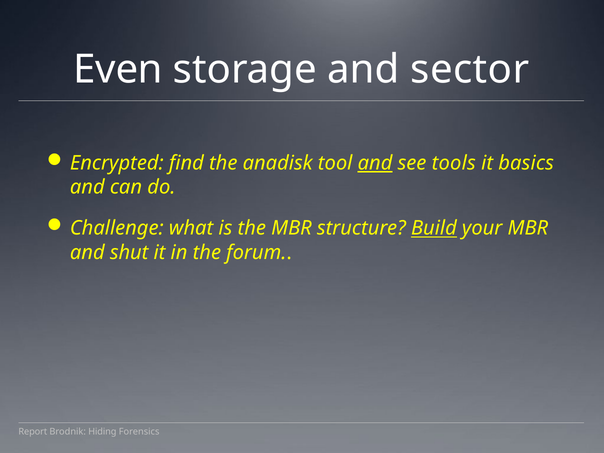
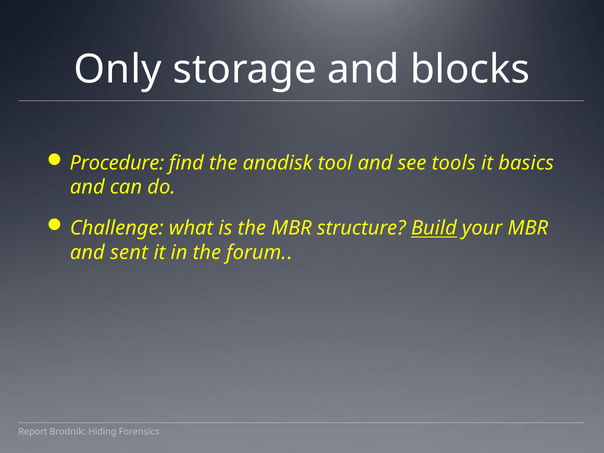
Even: Even -> Only (118, 69)
sector: sector -> blocks (470, 69)
Encrypted: Encrypted -> Procedure (117, 163)
and underline: present -> none (375, 163)
shut: shut -> sent (129, 252)
